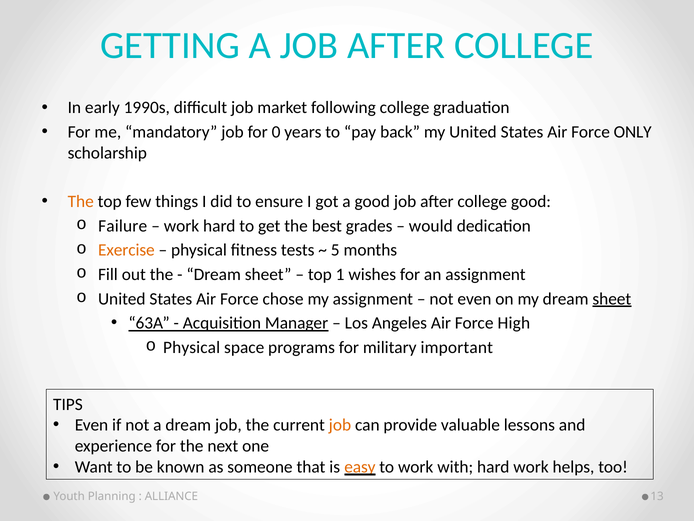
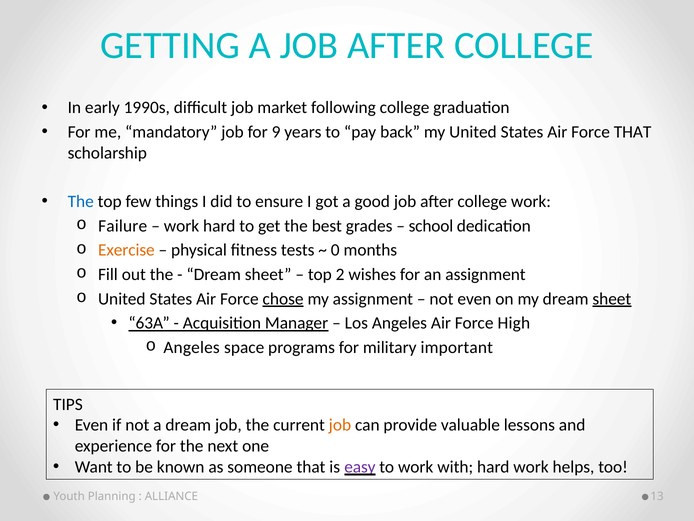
0: 0 -> 9 (276, 132)
Force ONLY: ONLY -> THAT (633, 132)
The colour: orange -> blue (81, 201)
college good: good -> work (531, 201)
would: would -> school (431, 226)
5: 5 -> 0 (335, 250)
1: 1 -> 2 (340, 274)
chose underline: none -> present (283, 298)
Physical: Physical -> Angeles (192, 347)
easy colour: orange -> purple (360, 466)
